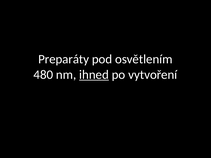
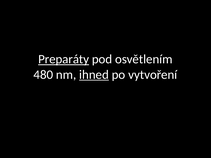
Preparáty underline: none -> present (64, 59)
